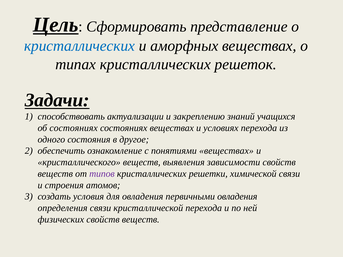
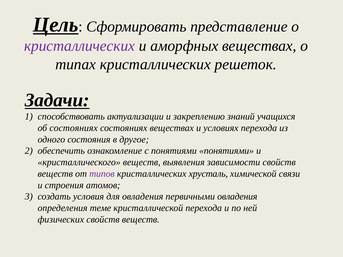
кристаллических colour: blue -> purple (80, 46)
понятиями веществах: веществах -> понятиями (226, 151)
решетки: решетки -> хрусталь (208, 174)
определения связи: связи -> теме (100, 208)
